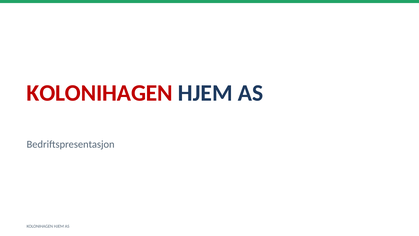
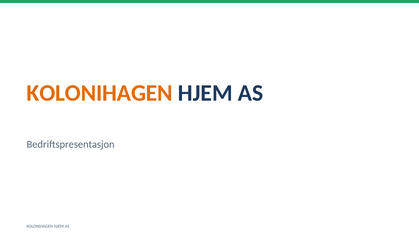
KOLONIHAGEN colour: red -> orange (100, 93)
